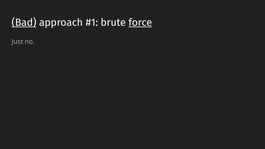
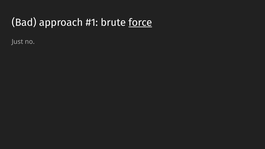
Bad underline: present -> none (24, 22)
